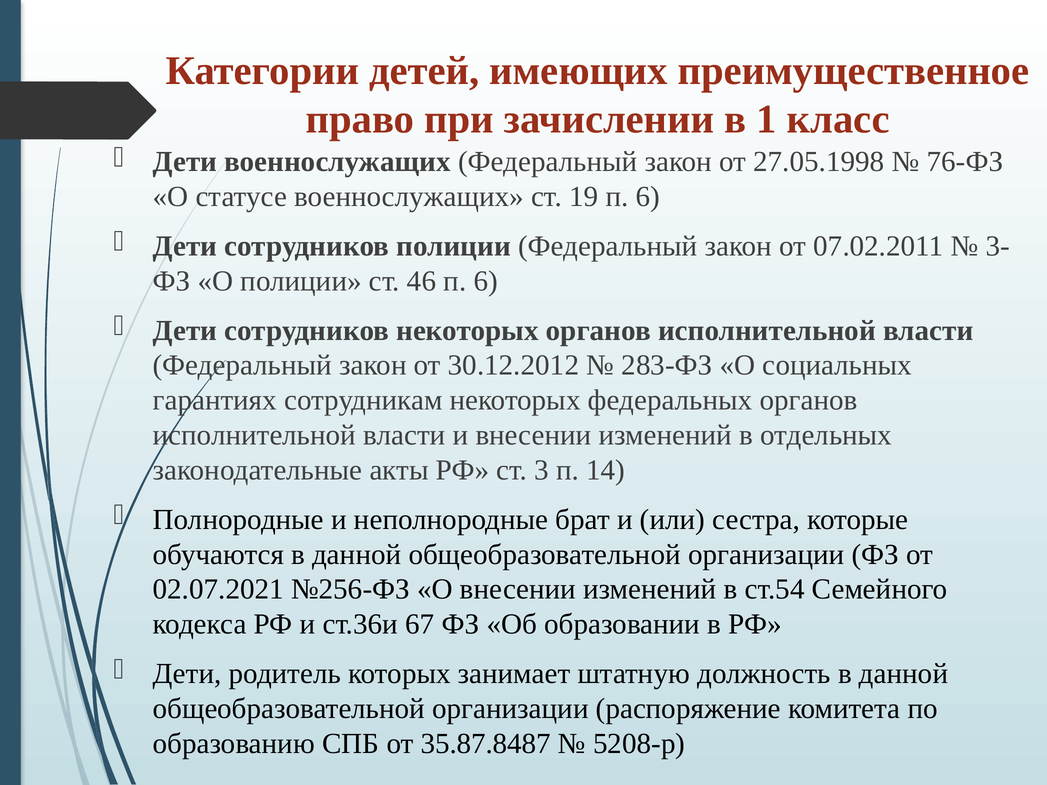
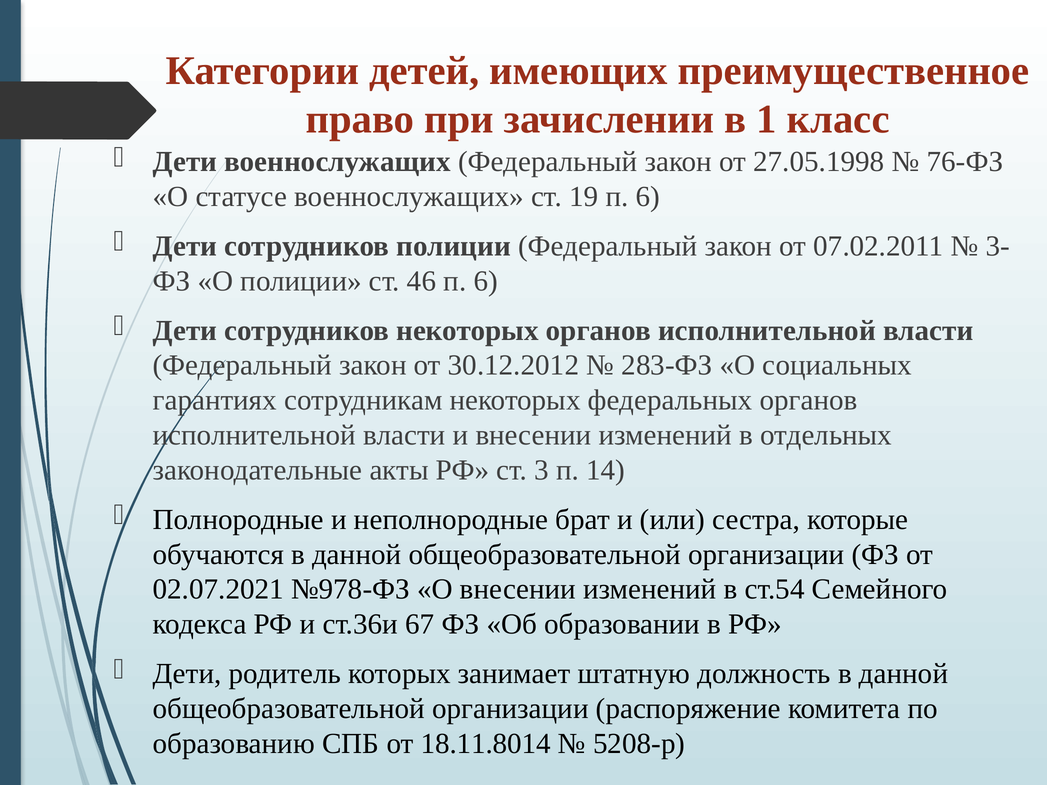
№256-ФЗ: №256-ФЗ -> №978-ФЗ (350, 589)
35.87.8487: 35.87.8487 -> 18.11.8014 (486, 744)
